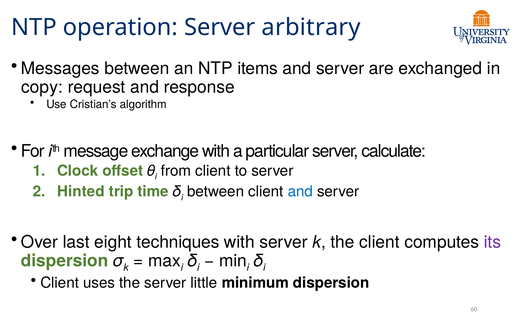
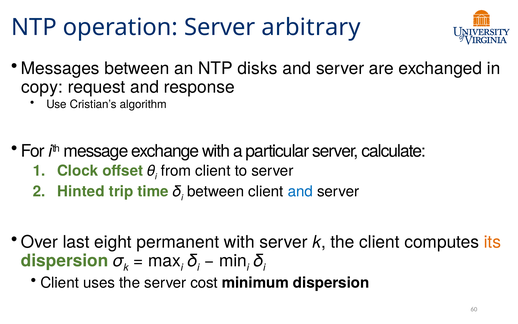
items: items -> disks (257, 69)
techniques: techniques -> permanent (178, 242)
its colour: purple -> orange (492, 242)
little: little -> cost (204, 283)
